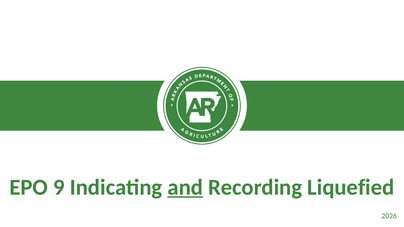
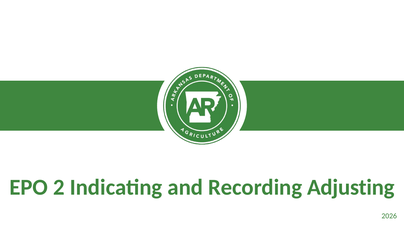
9: 9 -> 2 (59, 187)
and underline: present -> none (185, 187)
Liquefied: Liquefied -> Adjusting (351, 187)
